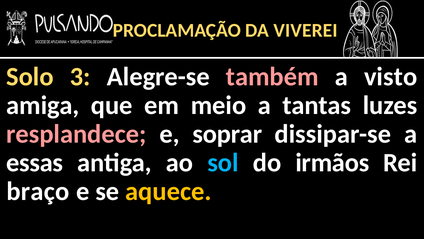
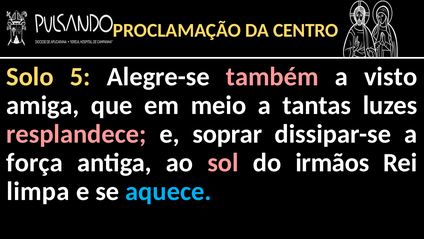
VIVEREI: VIVEREI -> CENTRO (306, 30)
3: 3 -> 5 (80, 77)
essas: essas -> força (35, 162)
sol colour: light blue -> pink (223, 162)
braço: braço -> limpa (38, 191)
aquece colour: yellow -> light blue (168, 191)
